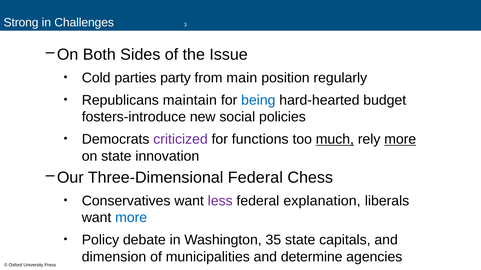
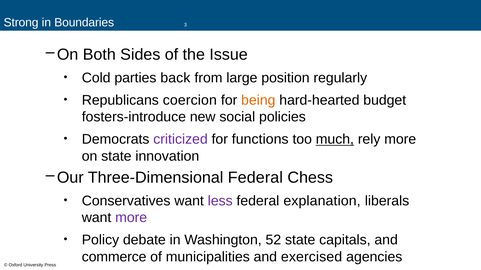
Challenges: Challenges -> Boundaries (84, 22)
party: party -> back (175, 78)
main: main -> large (242, 78)
maintain: maintain -> coercion (190, 100)
being colour: blue -> orange (258, 100)
more underline: present -> none (400, 140)
more colour: blue -> purple (131, 218)
35: 35 -> 52 (273, 240)
dimension: dimension -> commerce (114, 257)
determine: determine -> exercised (312, 257)
